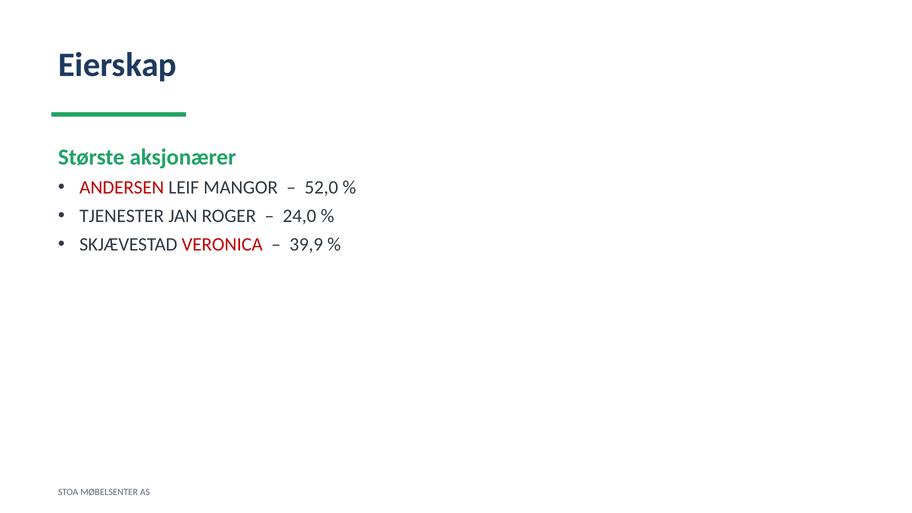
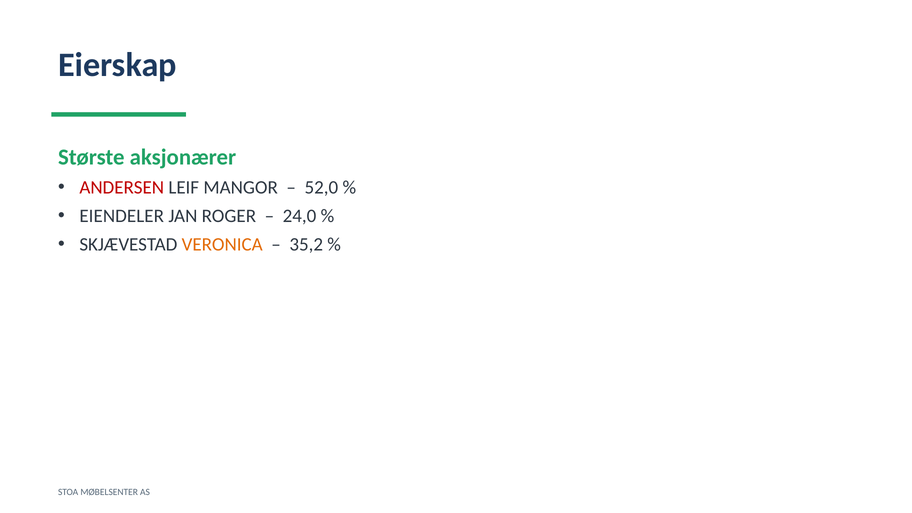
TJENESTER: TJENESTER -> EIENDELER (122, 216)
VERONICA colour: red -> orange (222, 245)
39,9: 39,9 -> 35,2 (306, 245)
